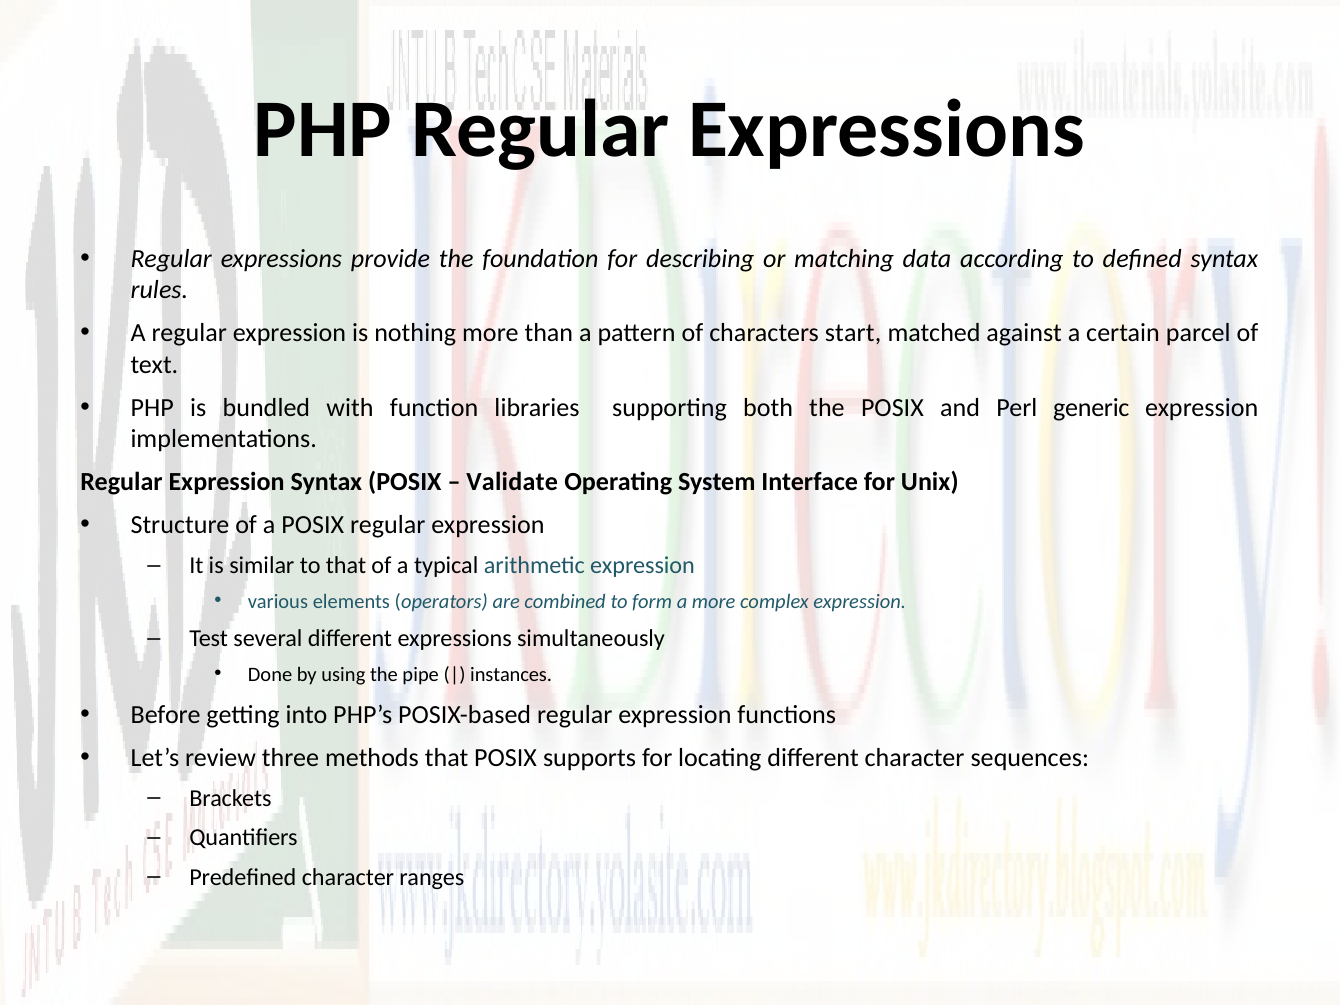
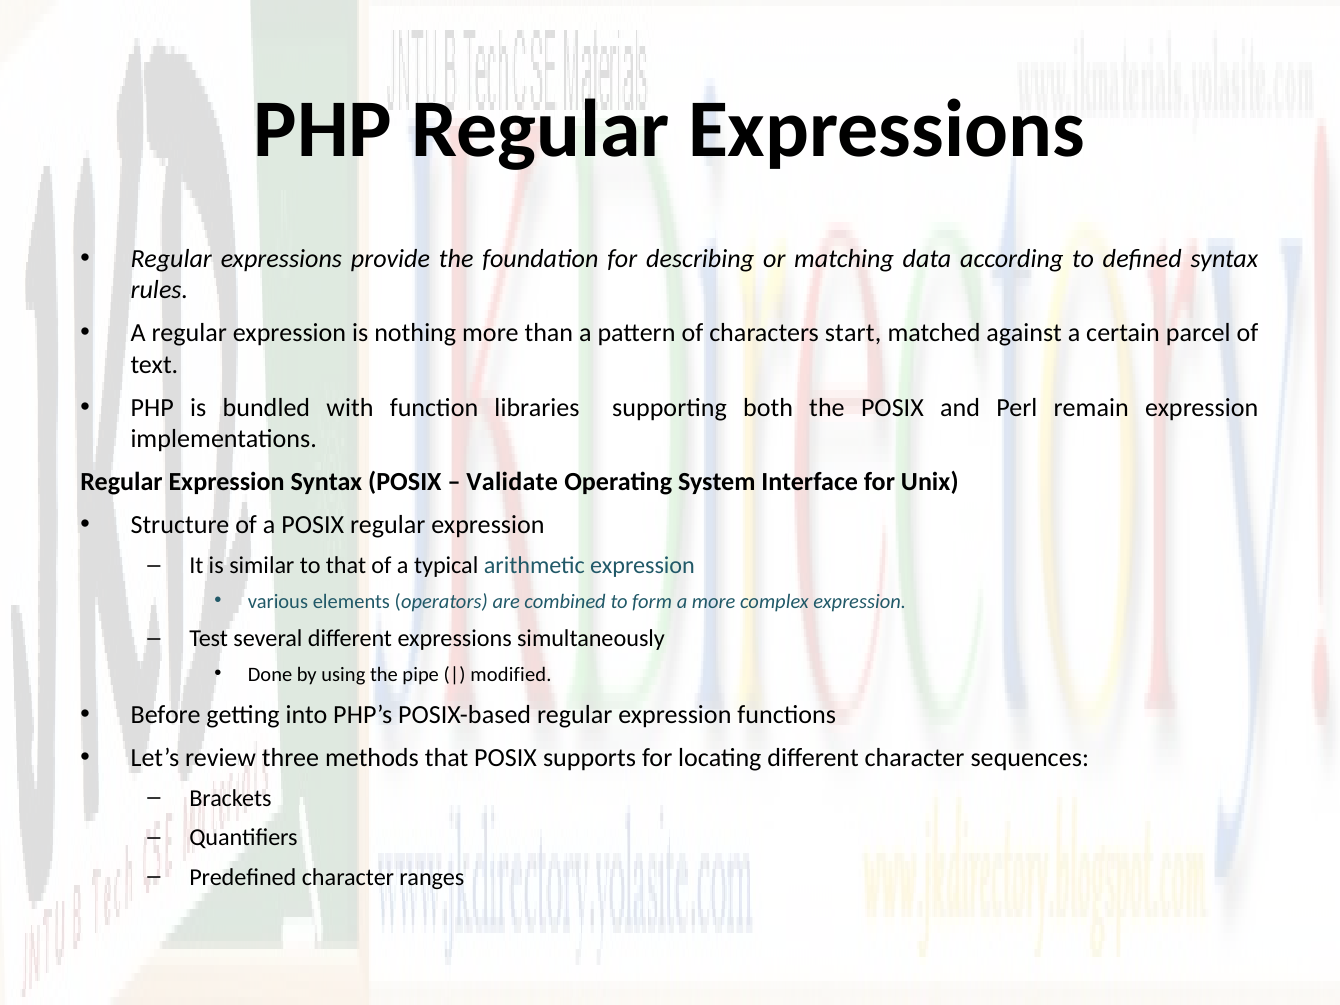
generic: generic -> remain (1091, 408)
instances: instances -> modified (511, 674)
